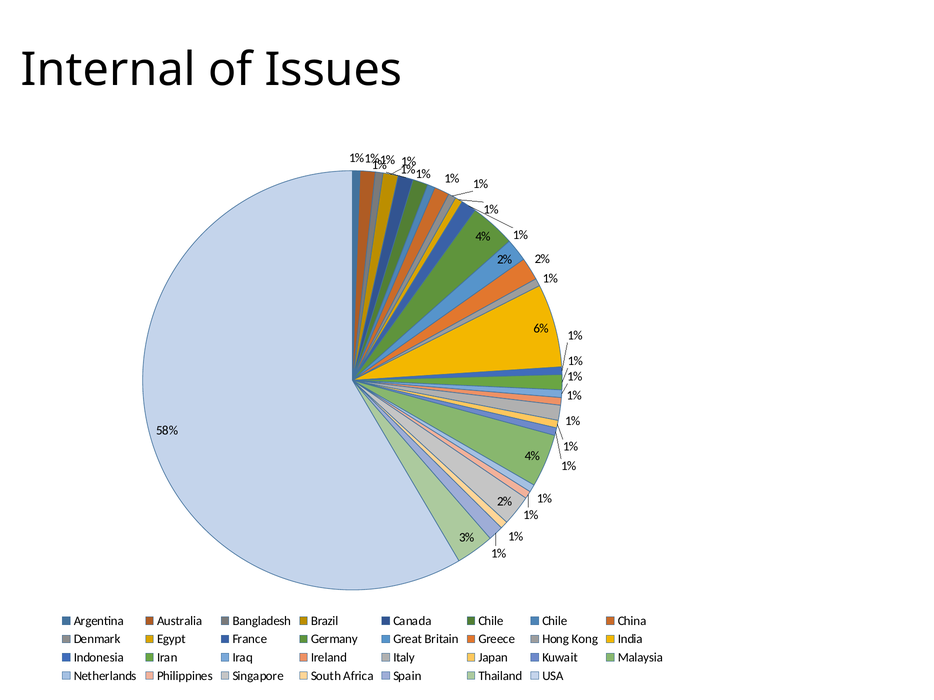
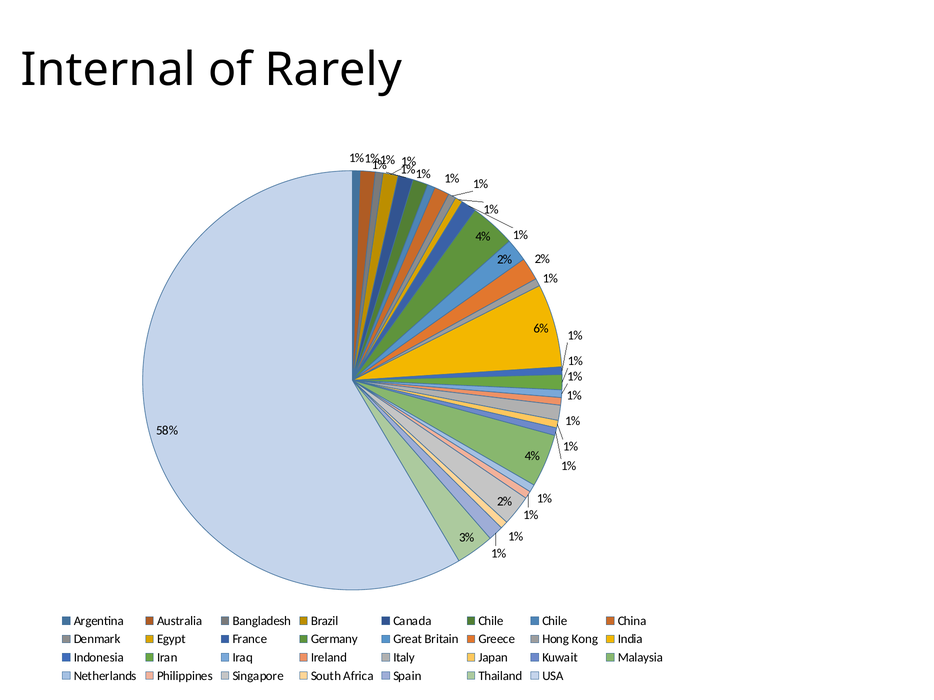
Issues: Issues -> Rarely (333, 70)
